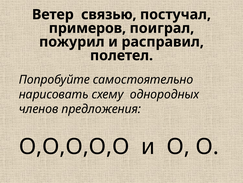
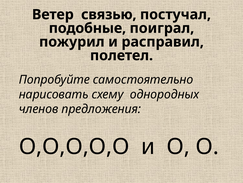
примеров: примеров -> подобные (87, 28)
